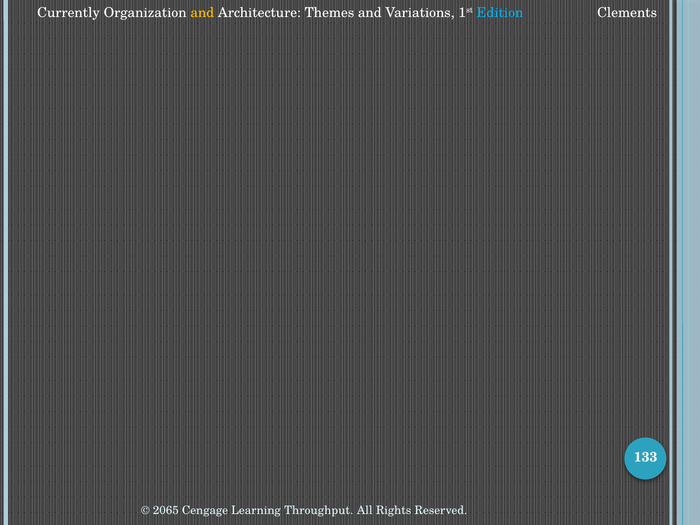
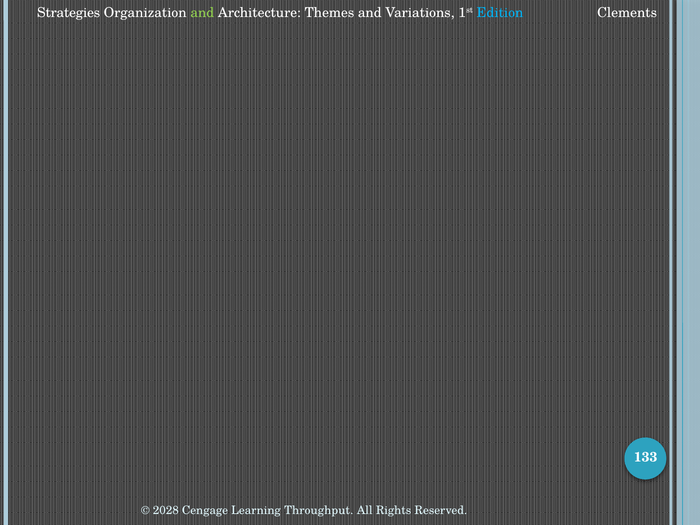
Currently: Currently -> Strategies (69, 13)
and colour: yellow -> light green (202, 13)
2065: 2065 -> 2028 (166, 510)
